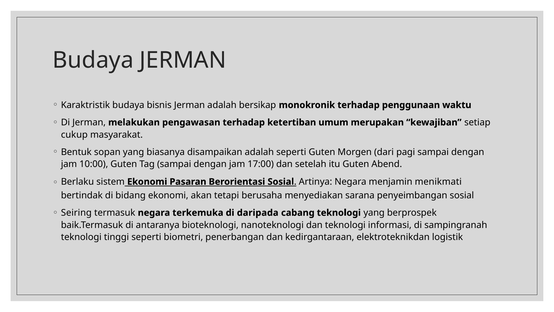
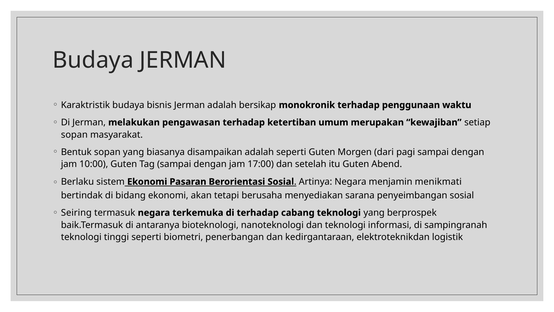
cukup: cukup -> sopan (74, 134)
di daripada: daripada -> terhadap (258, 213)
